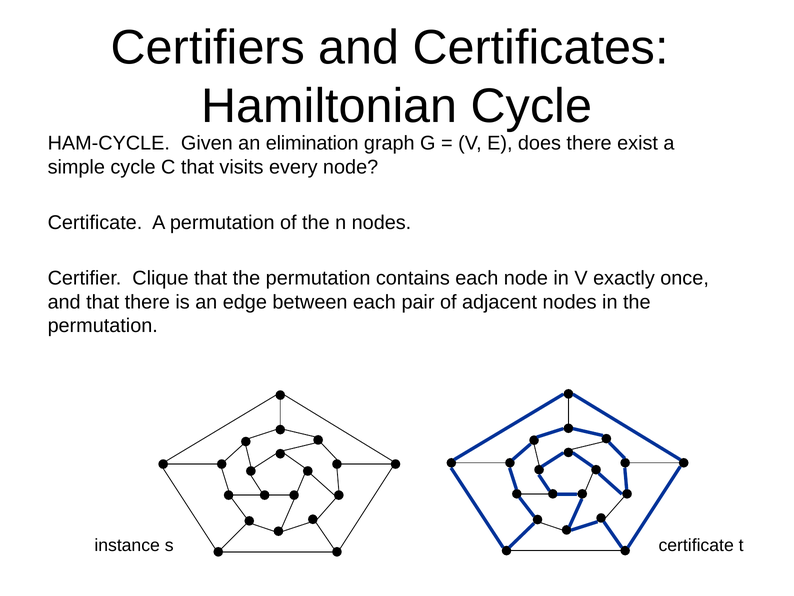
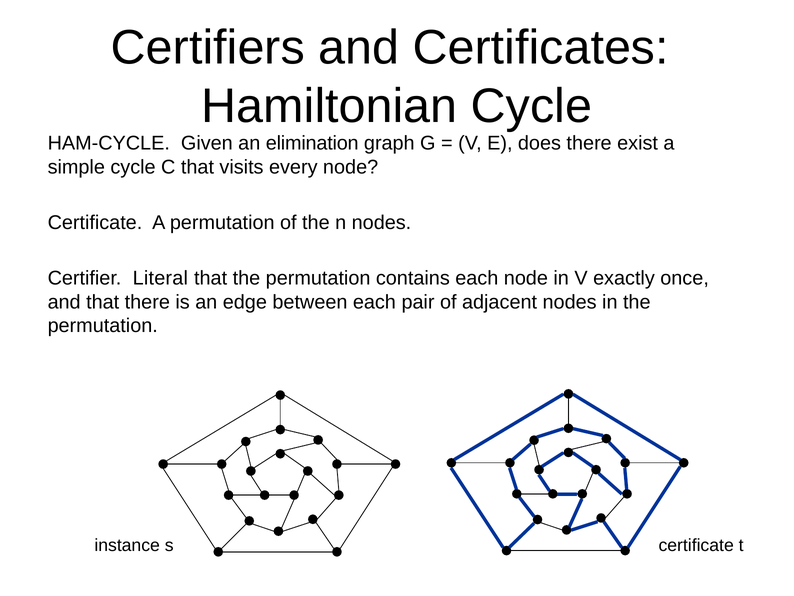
Clique: Clique -> Literal (160, 278)
